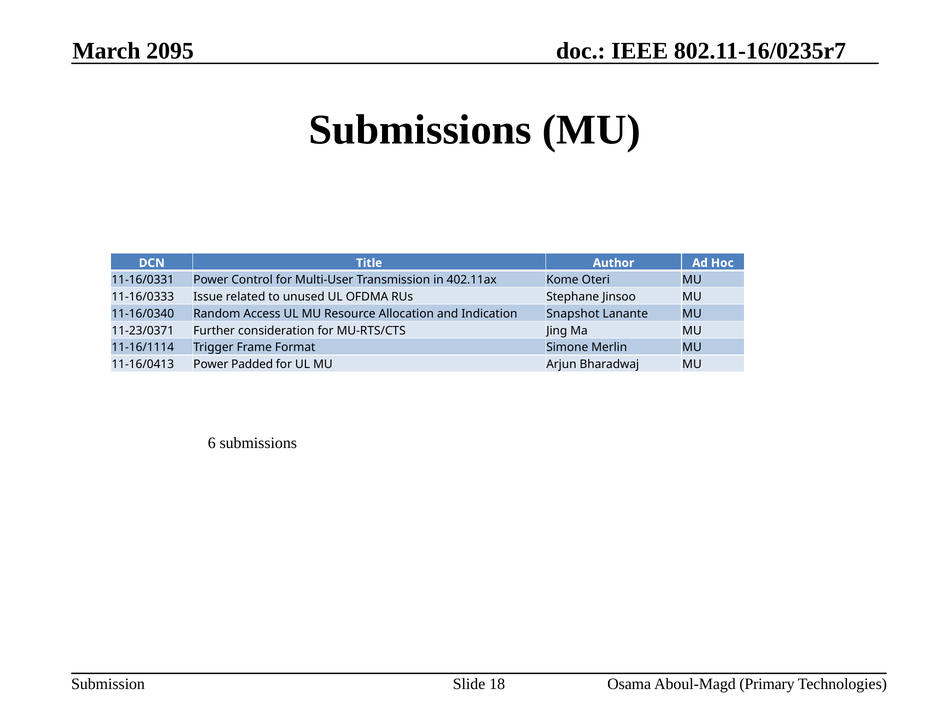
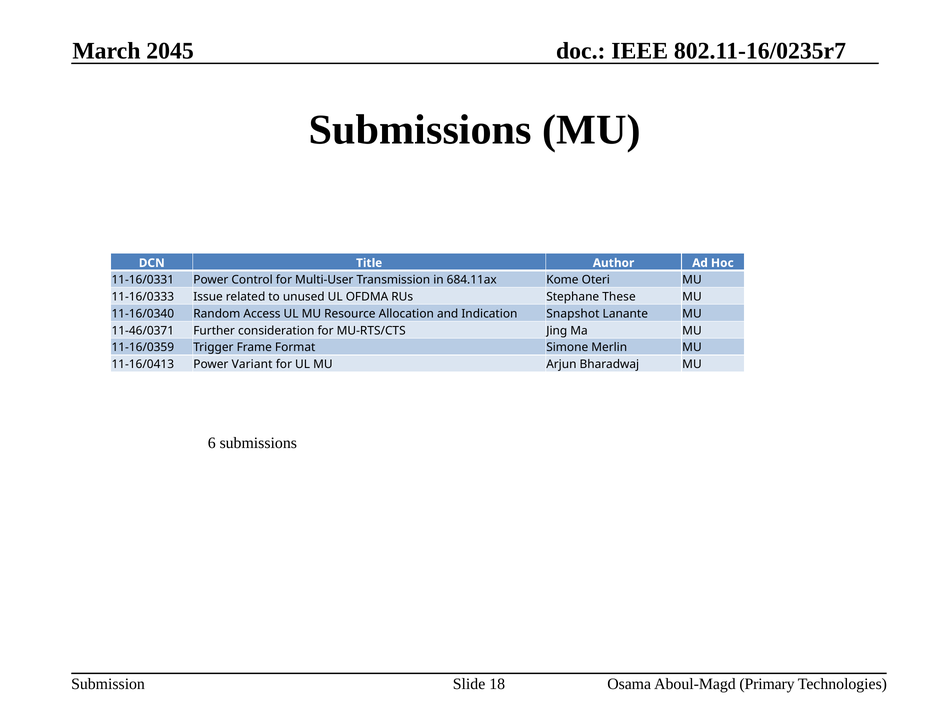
2095: 2095 -> 2045 (170, 51)
402.11ax: 402.11ax -> 684.11ax (472, 280)
Jinsoo: Jinsoo -> These (619, 297)
11-23/0371: 11-23/0371 -> 11-46/0371 (143, 330)
11-16/1114: 11-16/1114 -> 11-16/0359 (143, 347)
Padded: Padded -> Variant (252, 364)
